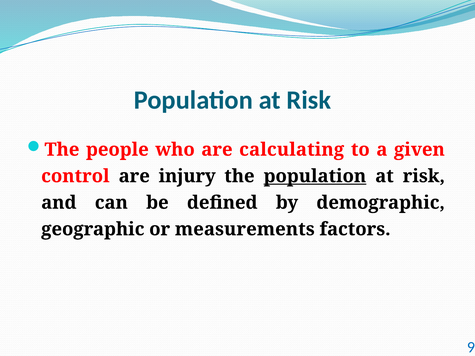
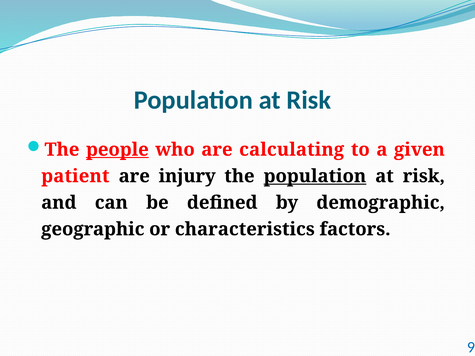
people underline: none -> present (117, 150)
control: control -> patient (75, 176)
measurements: measurements -> characteristics (245, 229)
